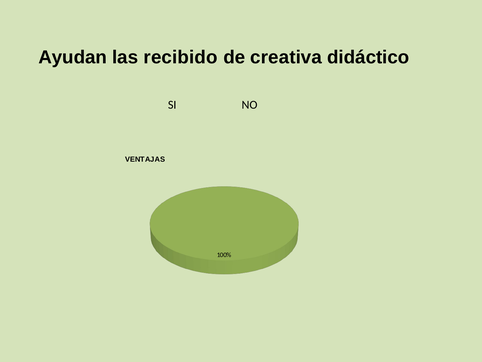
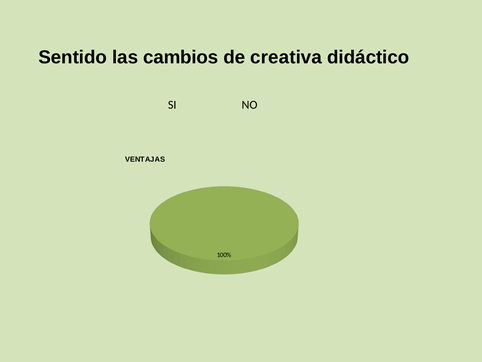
Ayudan: Ayudan -> Sentido (73, 57)
recibido: recibido -> cambios (181, 57)
